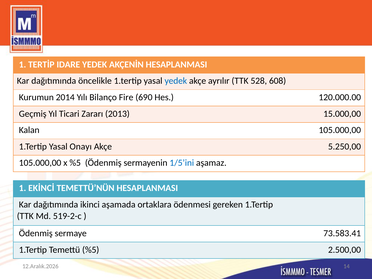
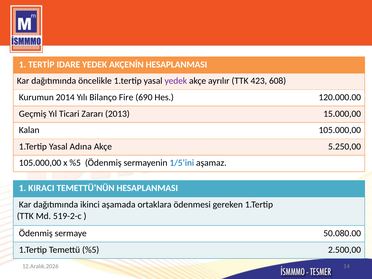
yedek colour: blue -> purple (176, 81)
528: 528 -> 423 (259, 81)
Onayı: Onayı -> Adına (81, 147)
EKİNCİ: EKİNCİ -> KIRACI (41, 188)
73.583.41: 73.583.41 -> 50.080.00 (342, 233)
